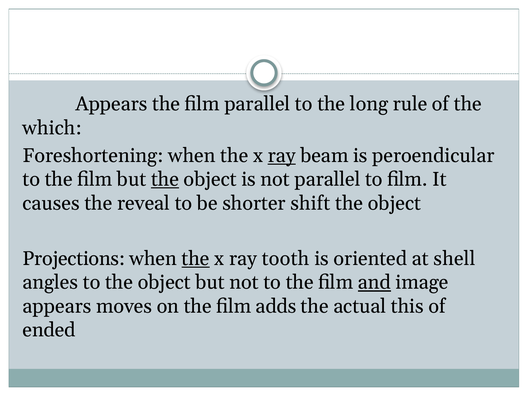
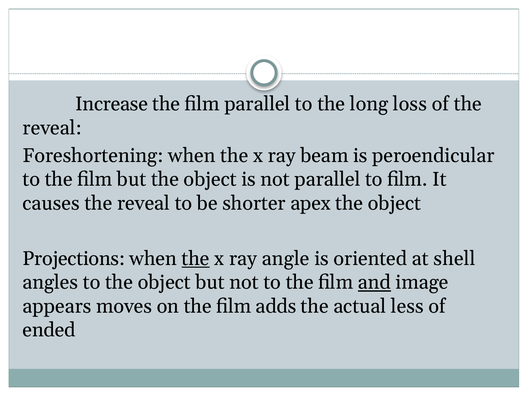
Appears: Appears -> Increase (112, 104)
rule: rule -> loss (410, 104)
which: which -> reveal (52, 128)
ray underline: present -> none (282, 156)
the underline: present -> none (165, 179)
shift: shift -> apex (311, 203)
tooth: tooth -> angle (286, 259)
this: this -> less (407, 306)
